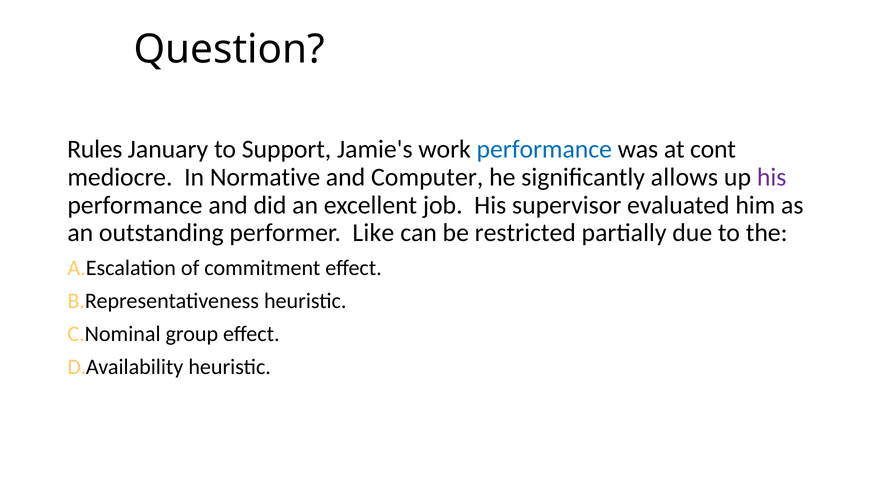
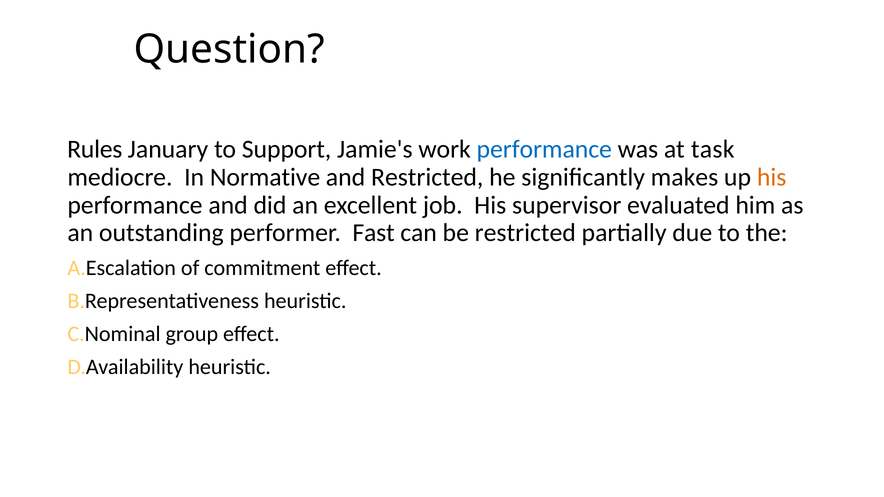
cont: cont -> task (713, 149)
and Computer: Computer -> Restricted (427, 177)
allows: allows -> makes (684, 177)
his colour: purple -> orange (772, 177)
Like: Like -> Fast (374, 233)
